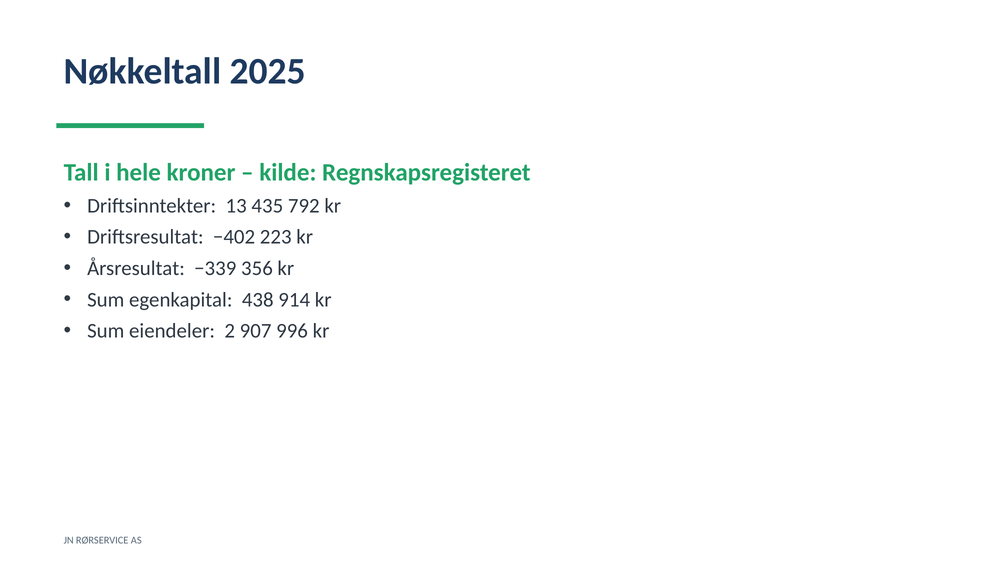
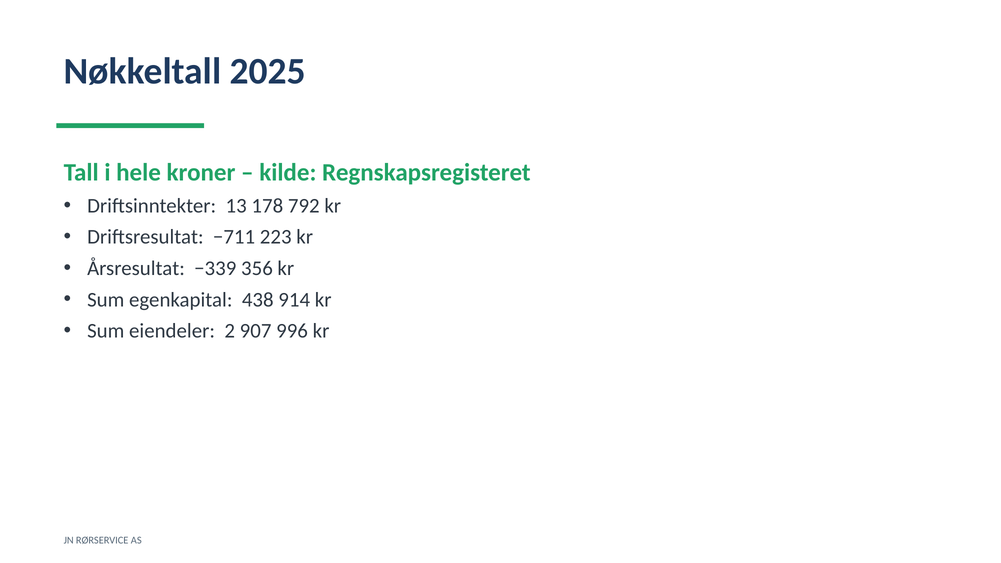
435: 435 -> 178 (267, 206)
−402: −402 -> −711 (234, 237)
